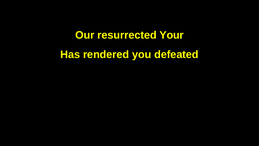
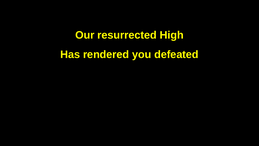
Your: Your -> High (172, 35)
